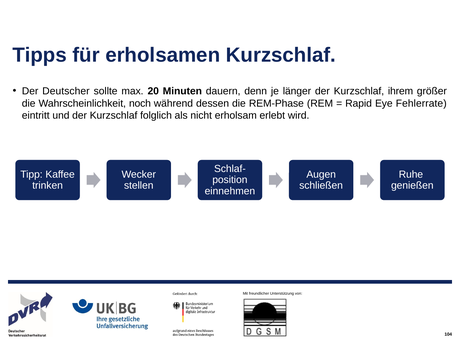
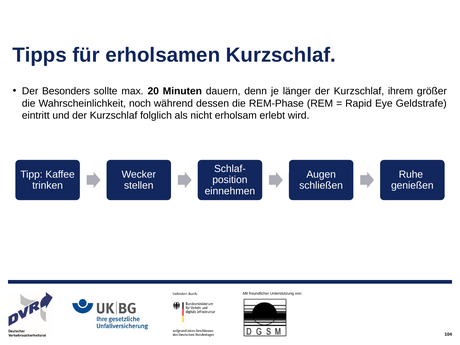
Deutscher: Deutscher -> Besonders (66, 91)
Fehlerrate: Fehlerrate -> Geldstrafe (421, 103)
